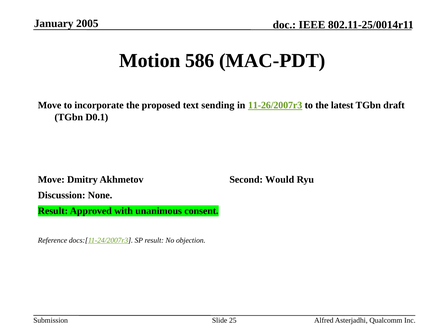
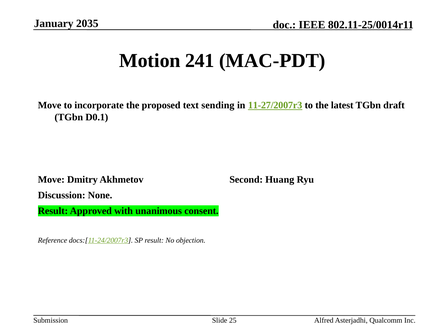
2005: 2005 -> 2035 (87, 24)
586: 586 -> 241 (200, 61)
11-26/2007r3: 11-26/2007r3 -> 11-27/2007r3 (275, 105)
Would: Would -> Huang (280, 179)
